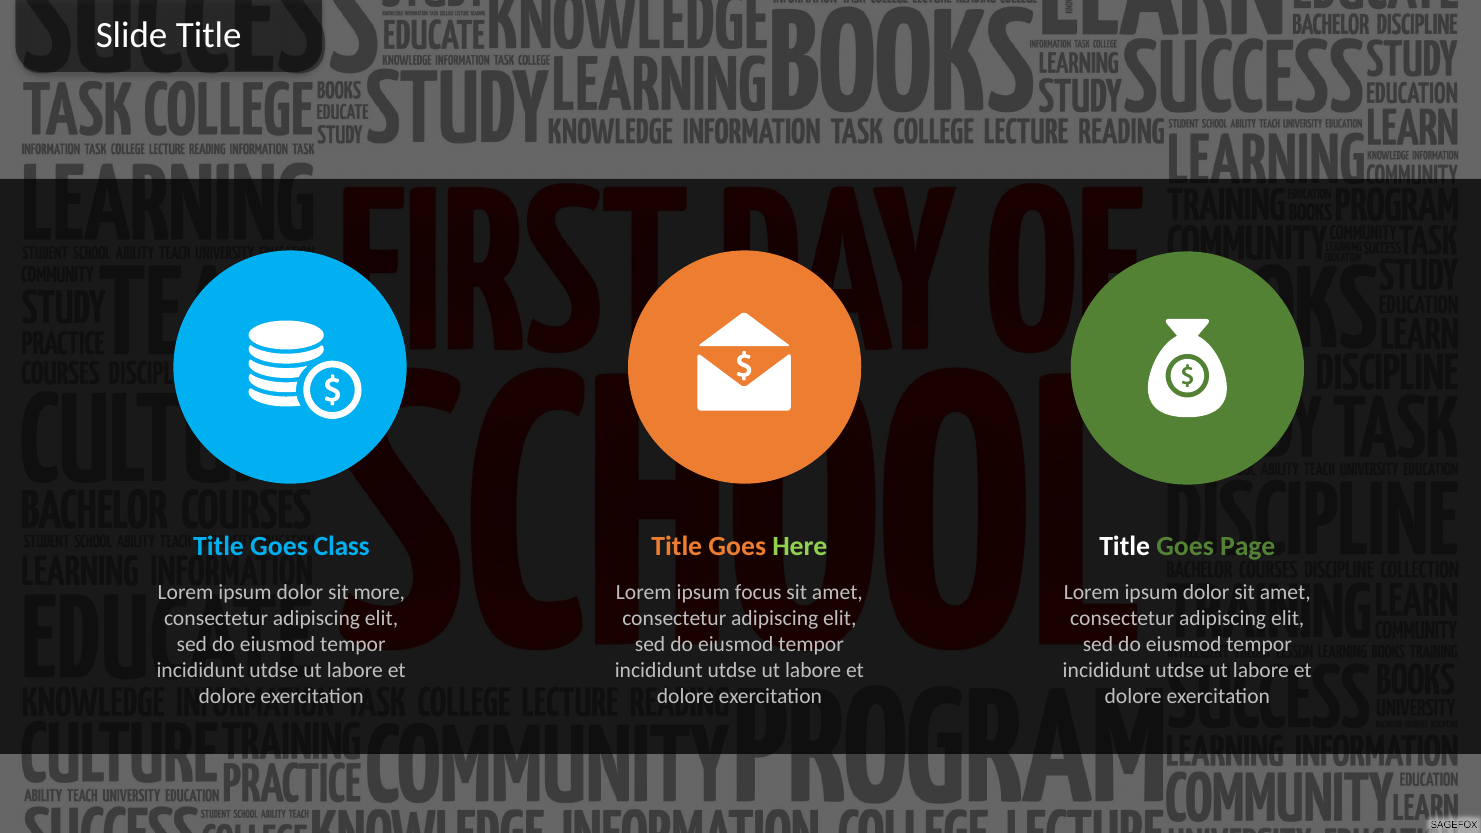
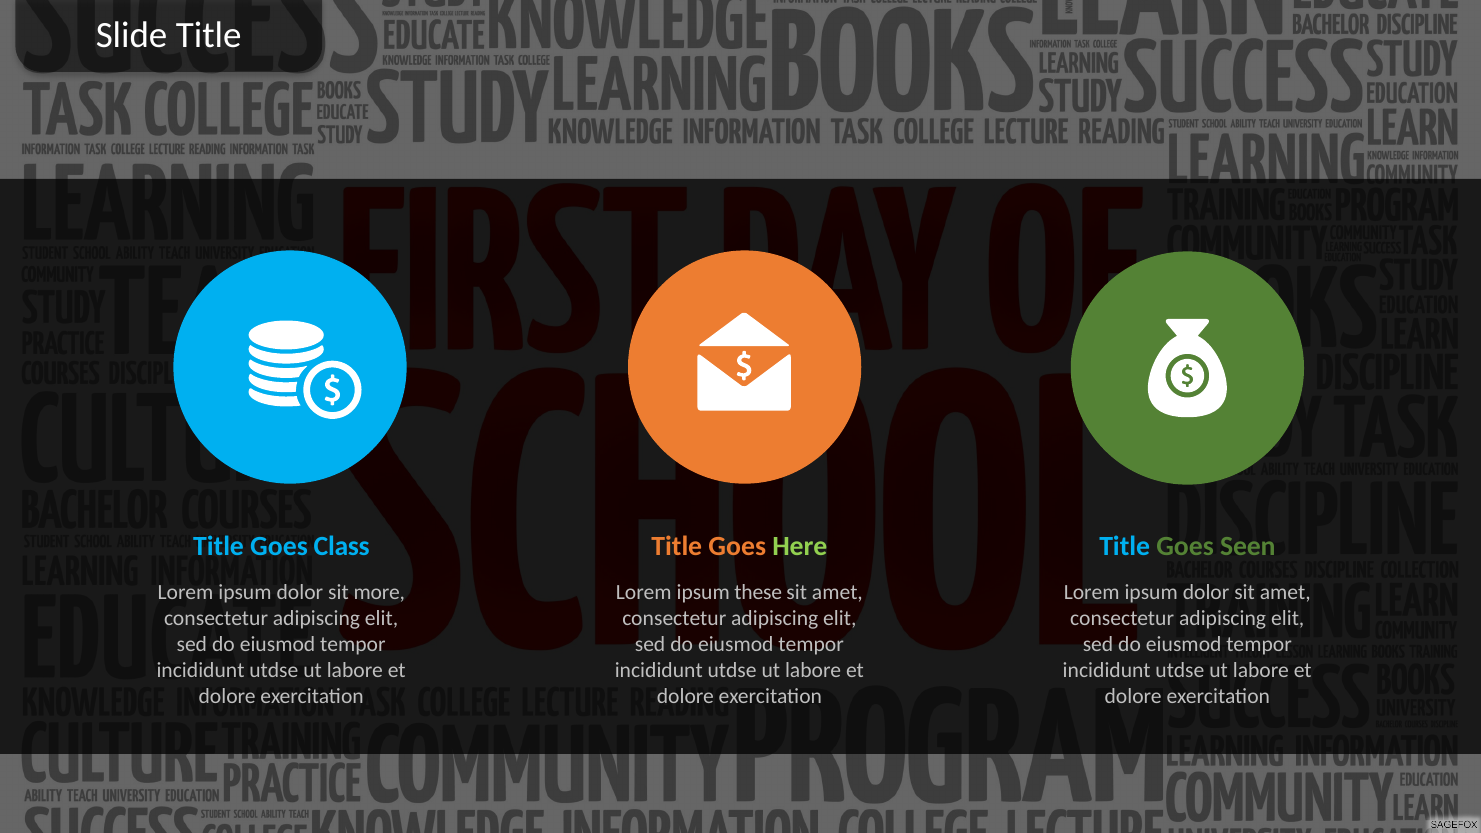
Title colour: white -> light blue (1125, 546)
Page: Page -> Seen (1248, 546)
focus: focus -> these (758, 593)
